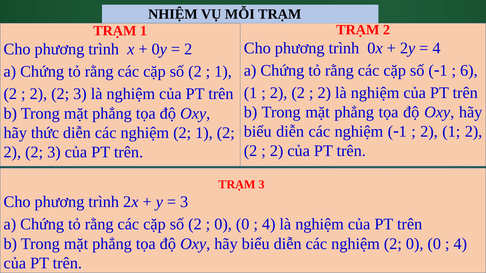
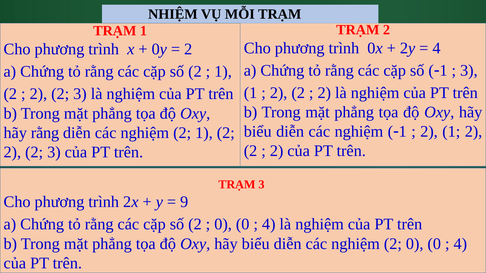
6: 6 -> 3 (469, 70)
hãy thức: thức -> rằng (45, 133)
3: 3 -> 9 (184, 202)
